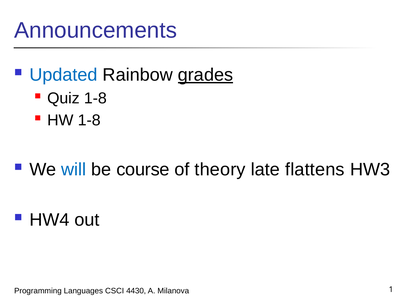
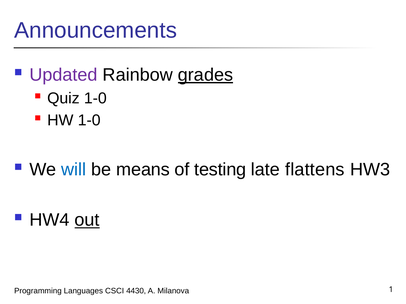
Updated colour: blue -> purple (64, 75)
Quiz 1-8: 1-8 -> 1-0 (95, 98)
HW 1-8: 1-8 -> 1-0 (89, 120)
course: course -> means (143, 170)
theory: theory -> testing (220, 170)
out underline: none -> present (87, 220)
